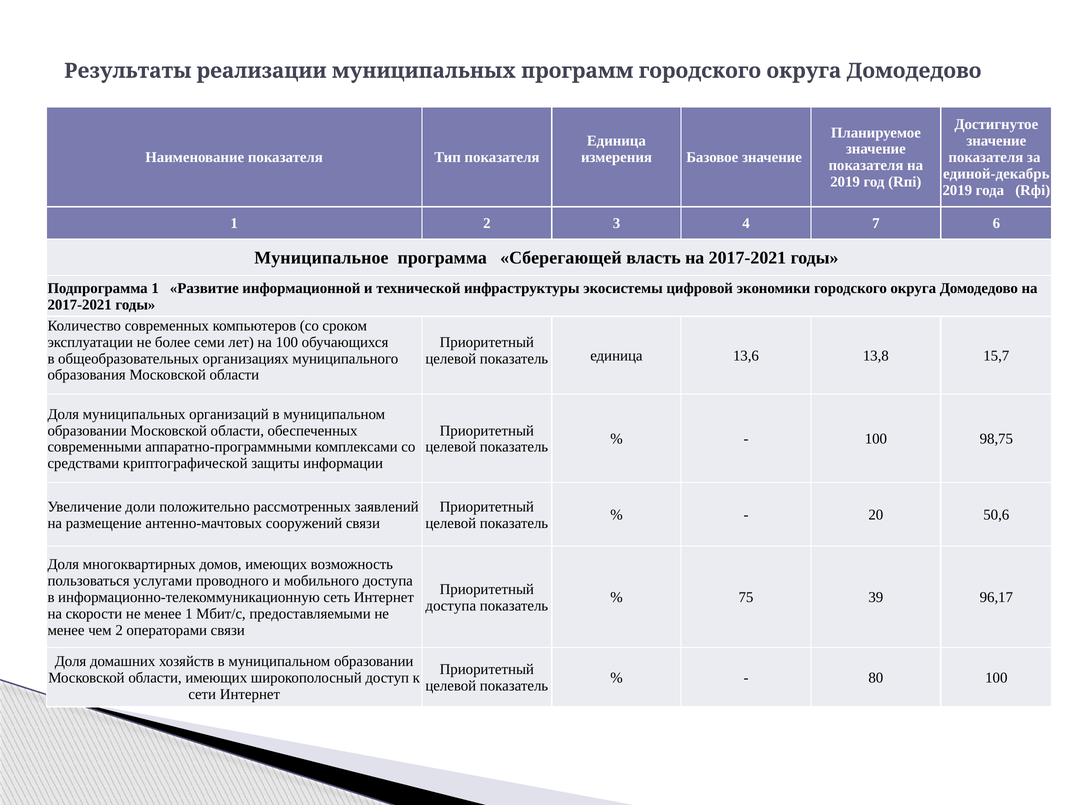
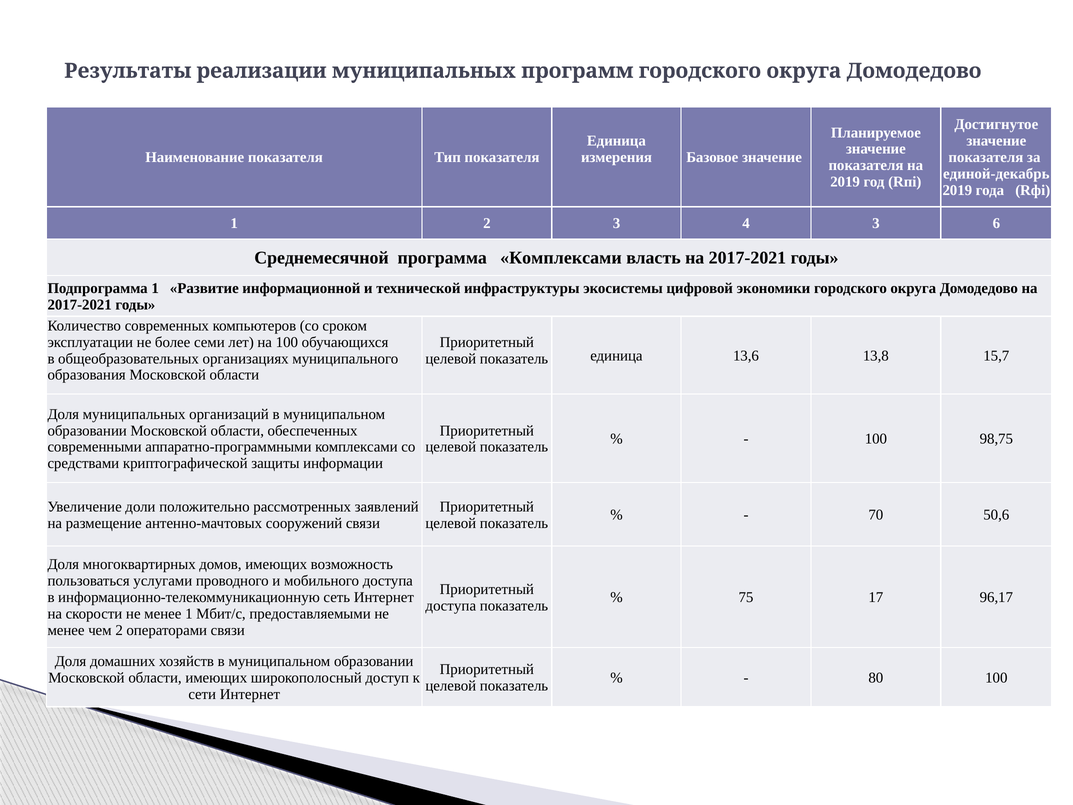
4 7: 7 -> 3 (876, 223)
Муниципальное: Муниципальное -> Среднемесячной (322, 258)
программа Сберегающей: Сберегающей -> Комплексами (561, 258)
20: 20 -> 70 (876, 515)
39: 39 -> 17 (876, 597)
